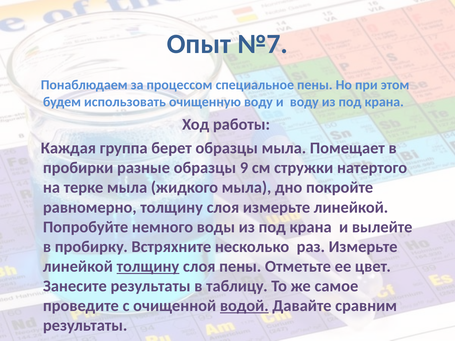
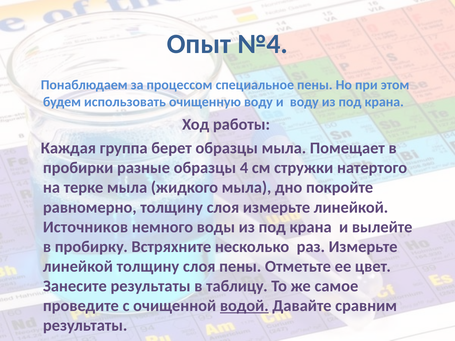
№7: №7 -> №4 (263, 44)
9: 9 -> 4 (244, 168)
Попробуйте: Попробуйте -> Источников (86, 227)
толщину underline: present -> none (148, 267)
